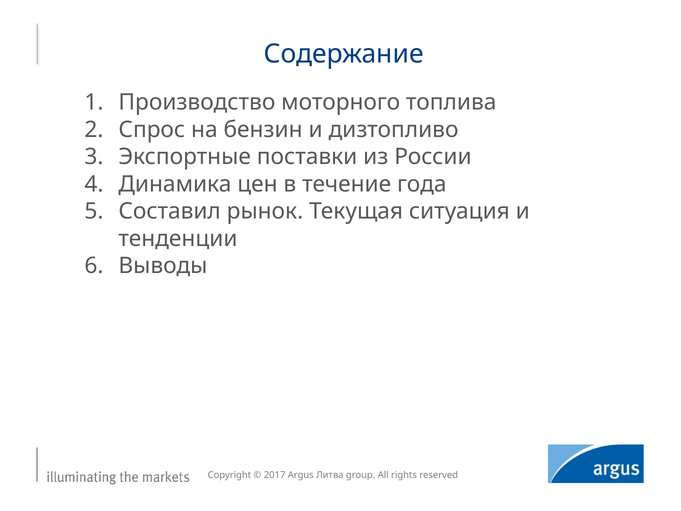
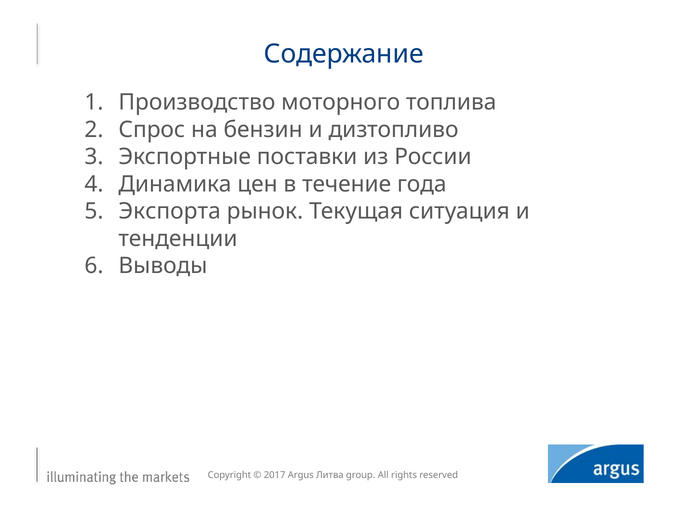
Составил: Составил -> Экспорта (170, 211)
